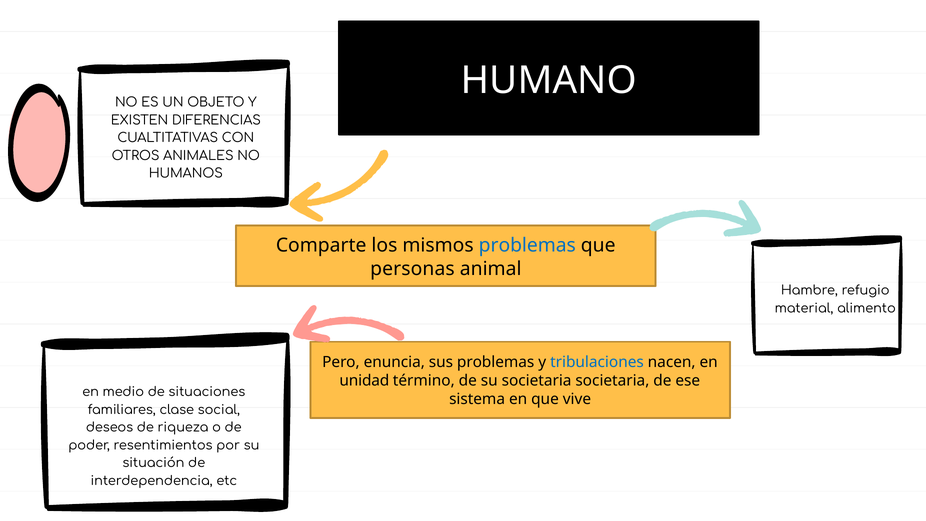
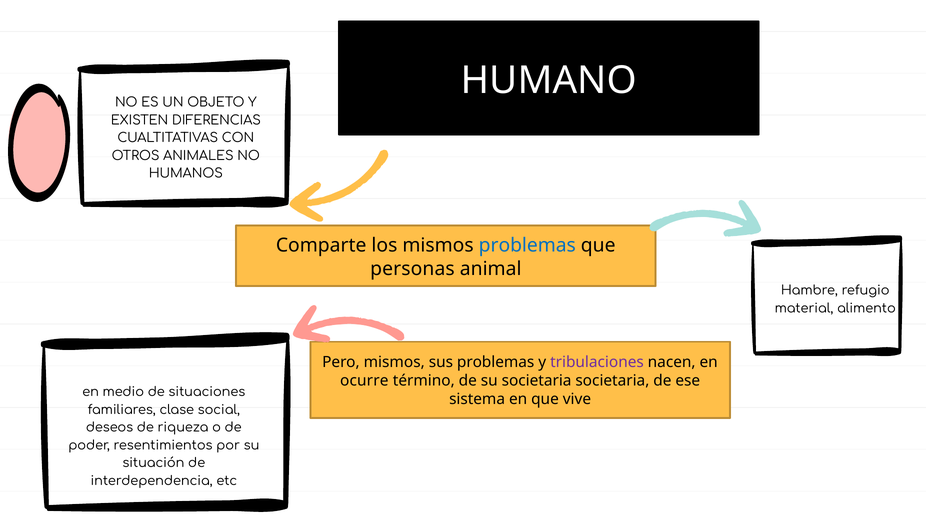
Pero enuncia: enuncia -> mismos (394, 362)
tribulaciones colour: blue -> purple (597, 362)
unidad: unidad -> ocurre (364, 381)
